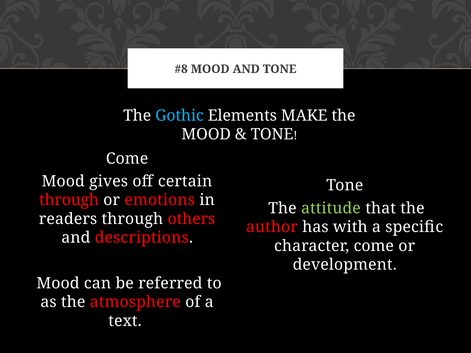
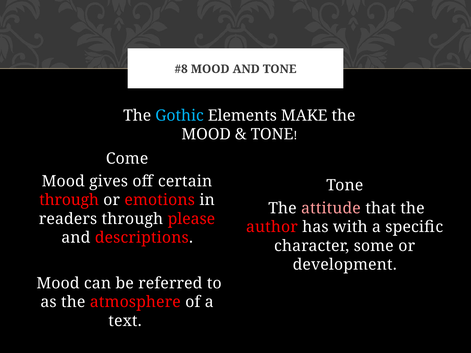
attitude colour: light green -> pink (331, 208)
others: others -> please (191, 219)
character come: come -> some (374, 246)
